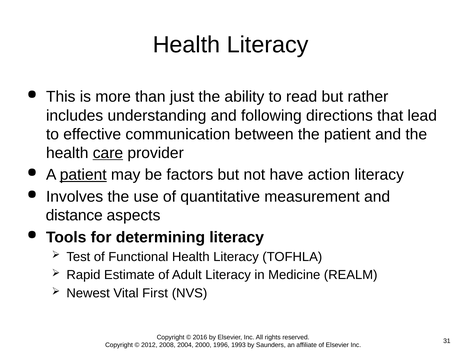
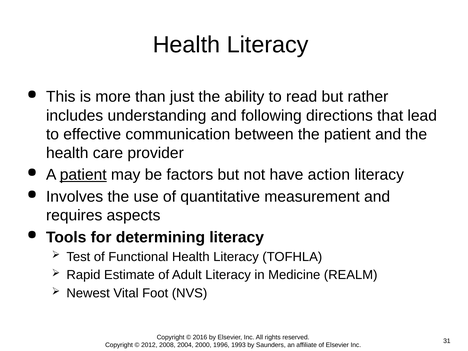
care underline: present -> none (108, 153)
distance: distance -> requires (74, 215)
First: First -> Foot (155, 293)
